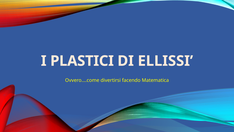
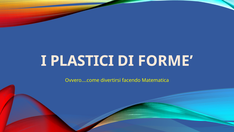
ELLISSI: ELLISSI -> FORME (165, 61)
